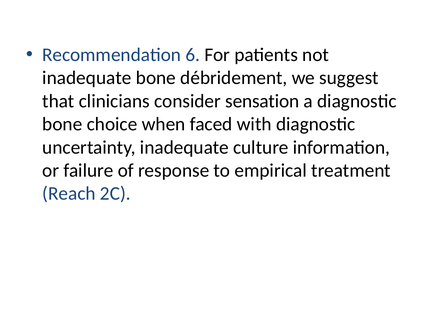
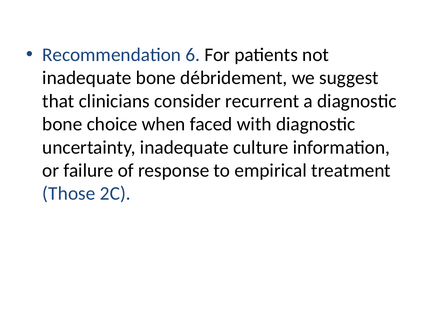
sensation: sensation -> recurrent (262, 101)
Reach: Reach -> Those (69, 194)
